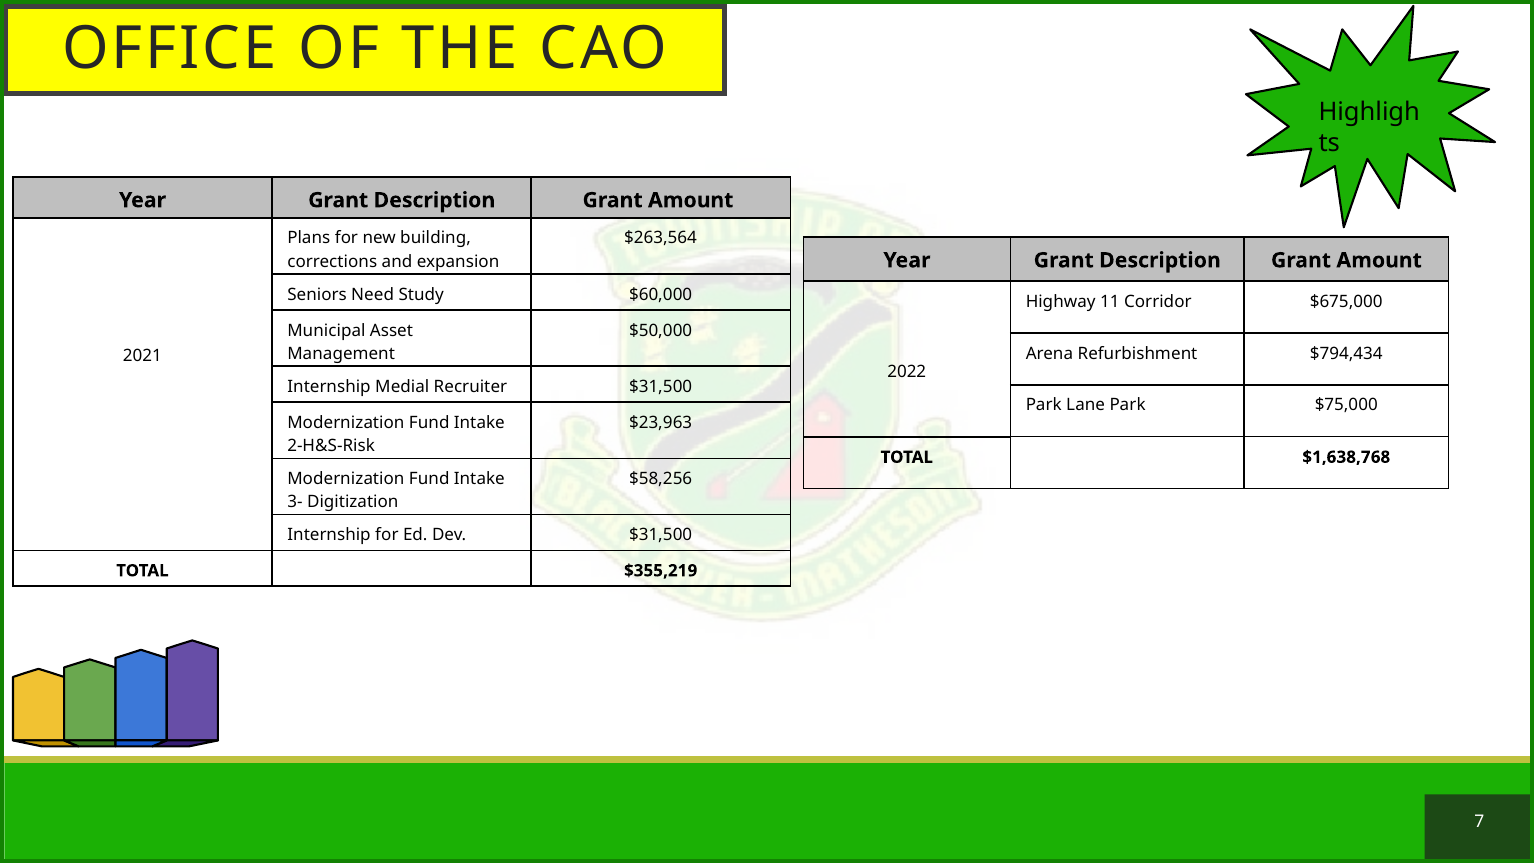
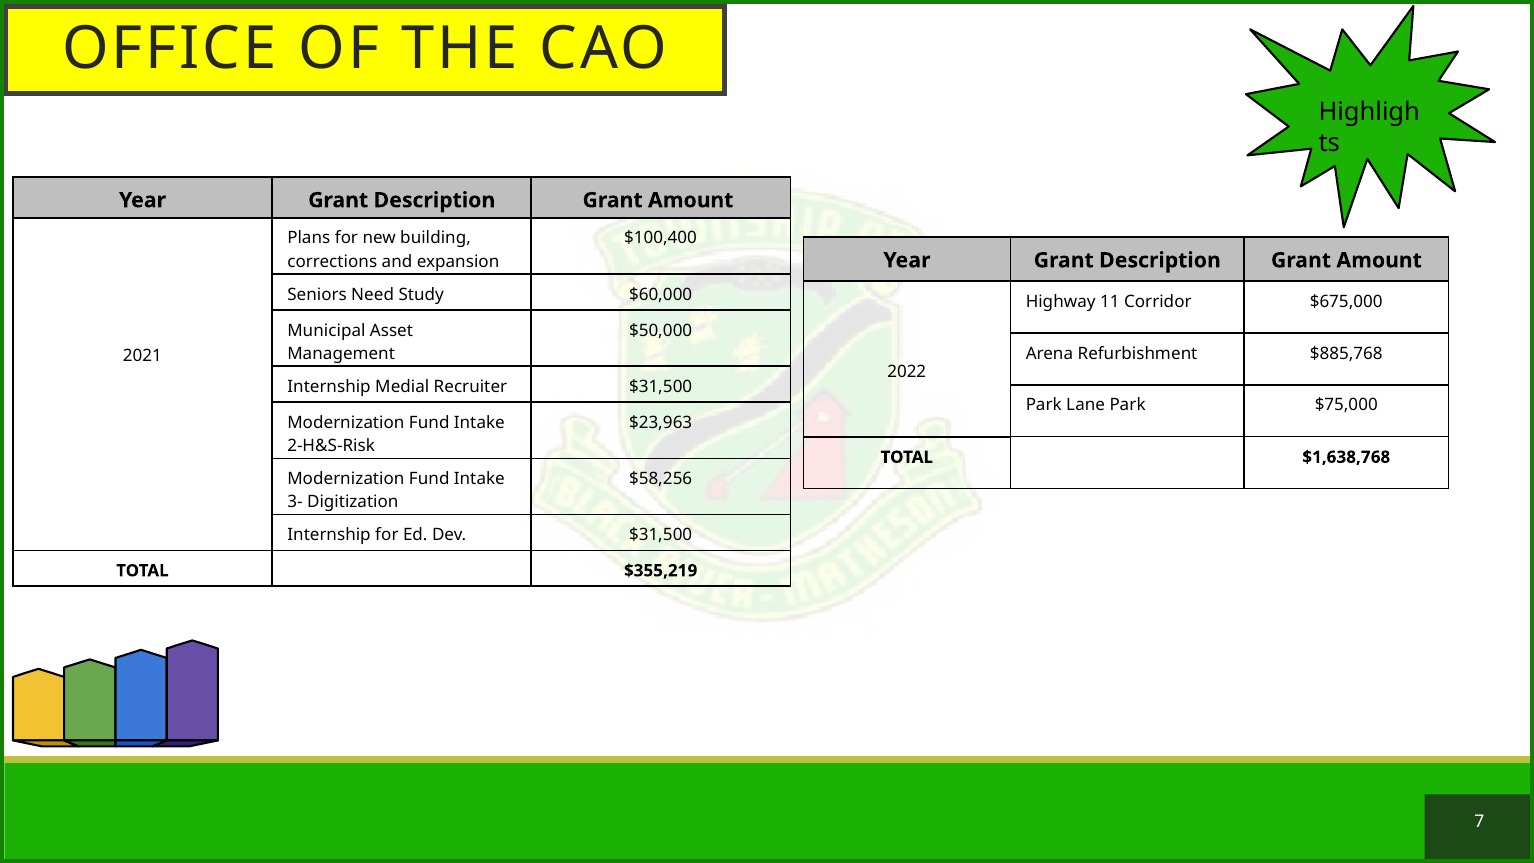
$263,564: $263,564 -> $100,400 (661, 238)
$794,434: $794,434 -> $885,768 (1346, 353)
